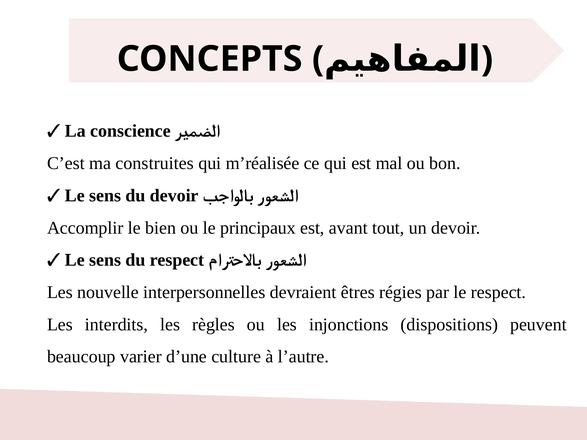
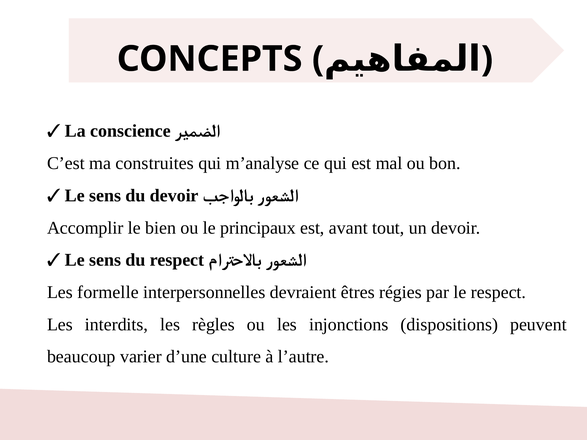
m’réalisée: m’réalisée -> m’analyse (263, 163)
nouvelle: nouvelle -> formelle (108, 292)
